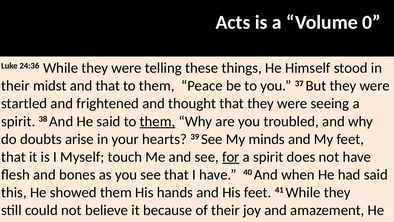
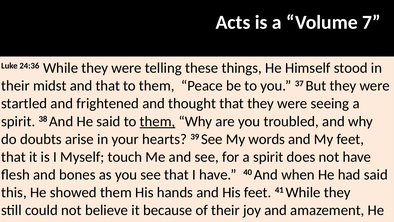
0: 0 -> 7 (371, 22)
minds: minds -> words (267, 139)
for underline: present -> none (231, 157)
